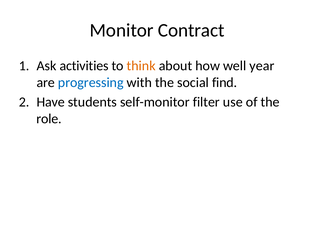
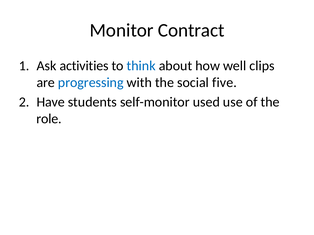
think colour: orange -> blue (141, 66)
year: year -> clips (262, 66)
find: find -> five (225, 83)
filter: filter -> used (206, 102)
